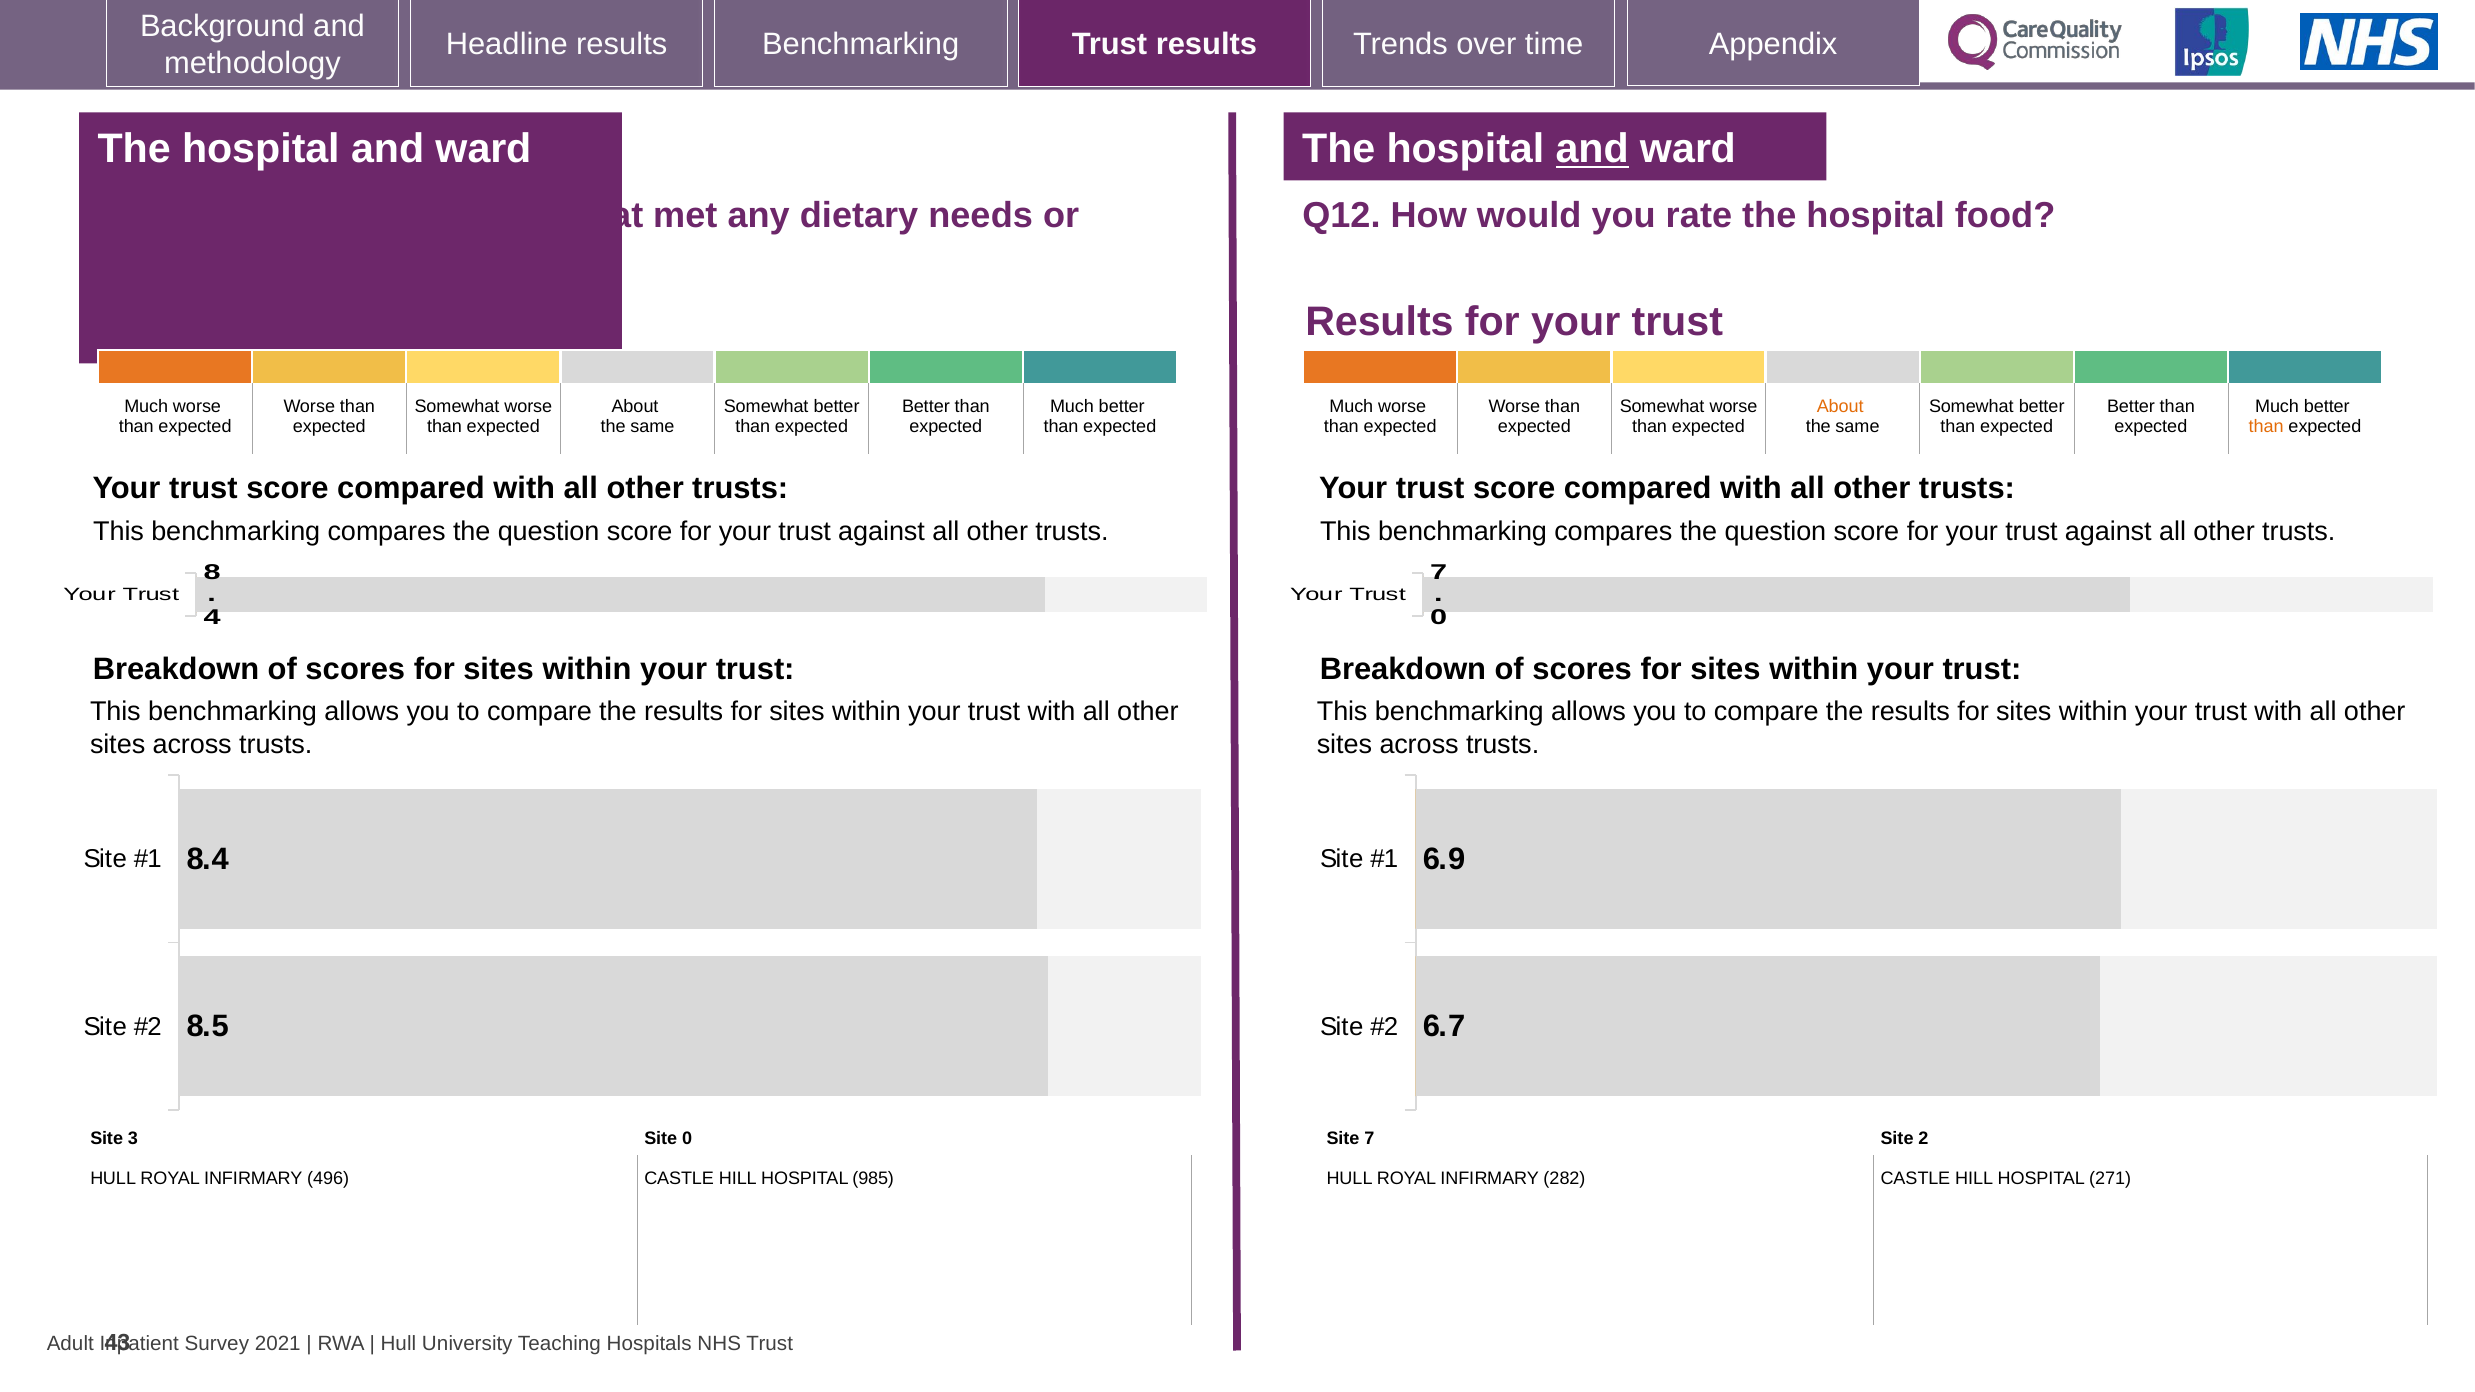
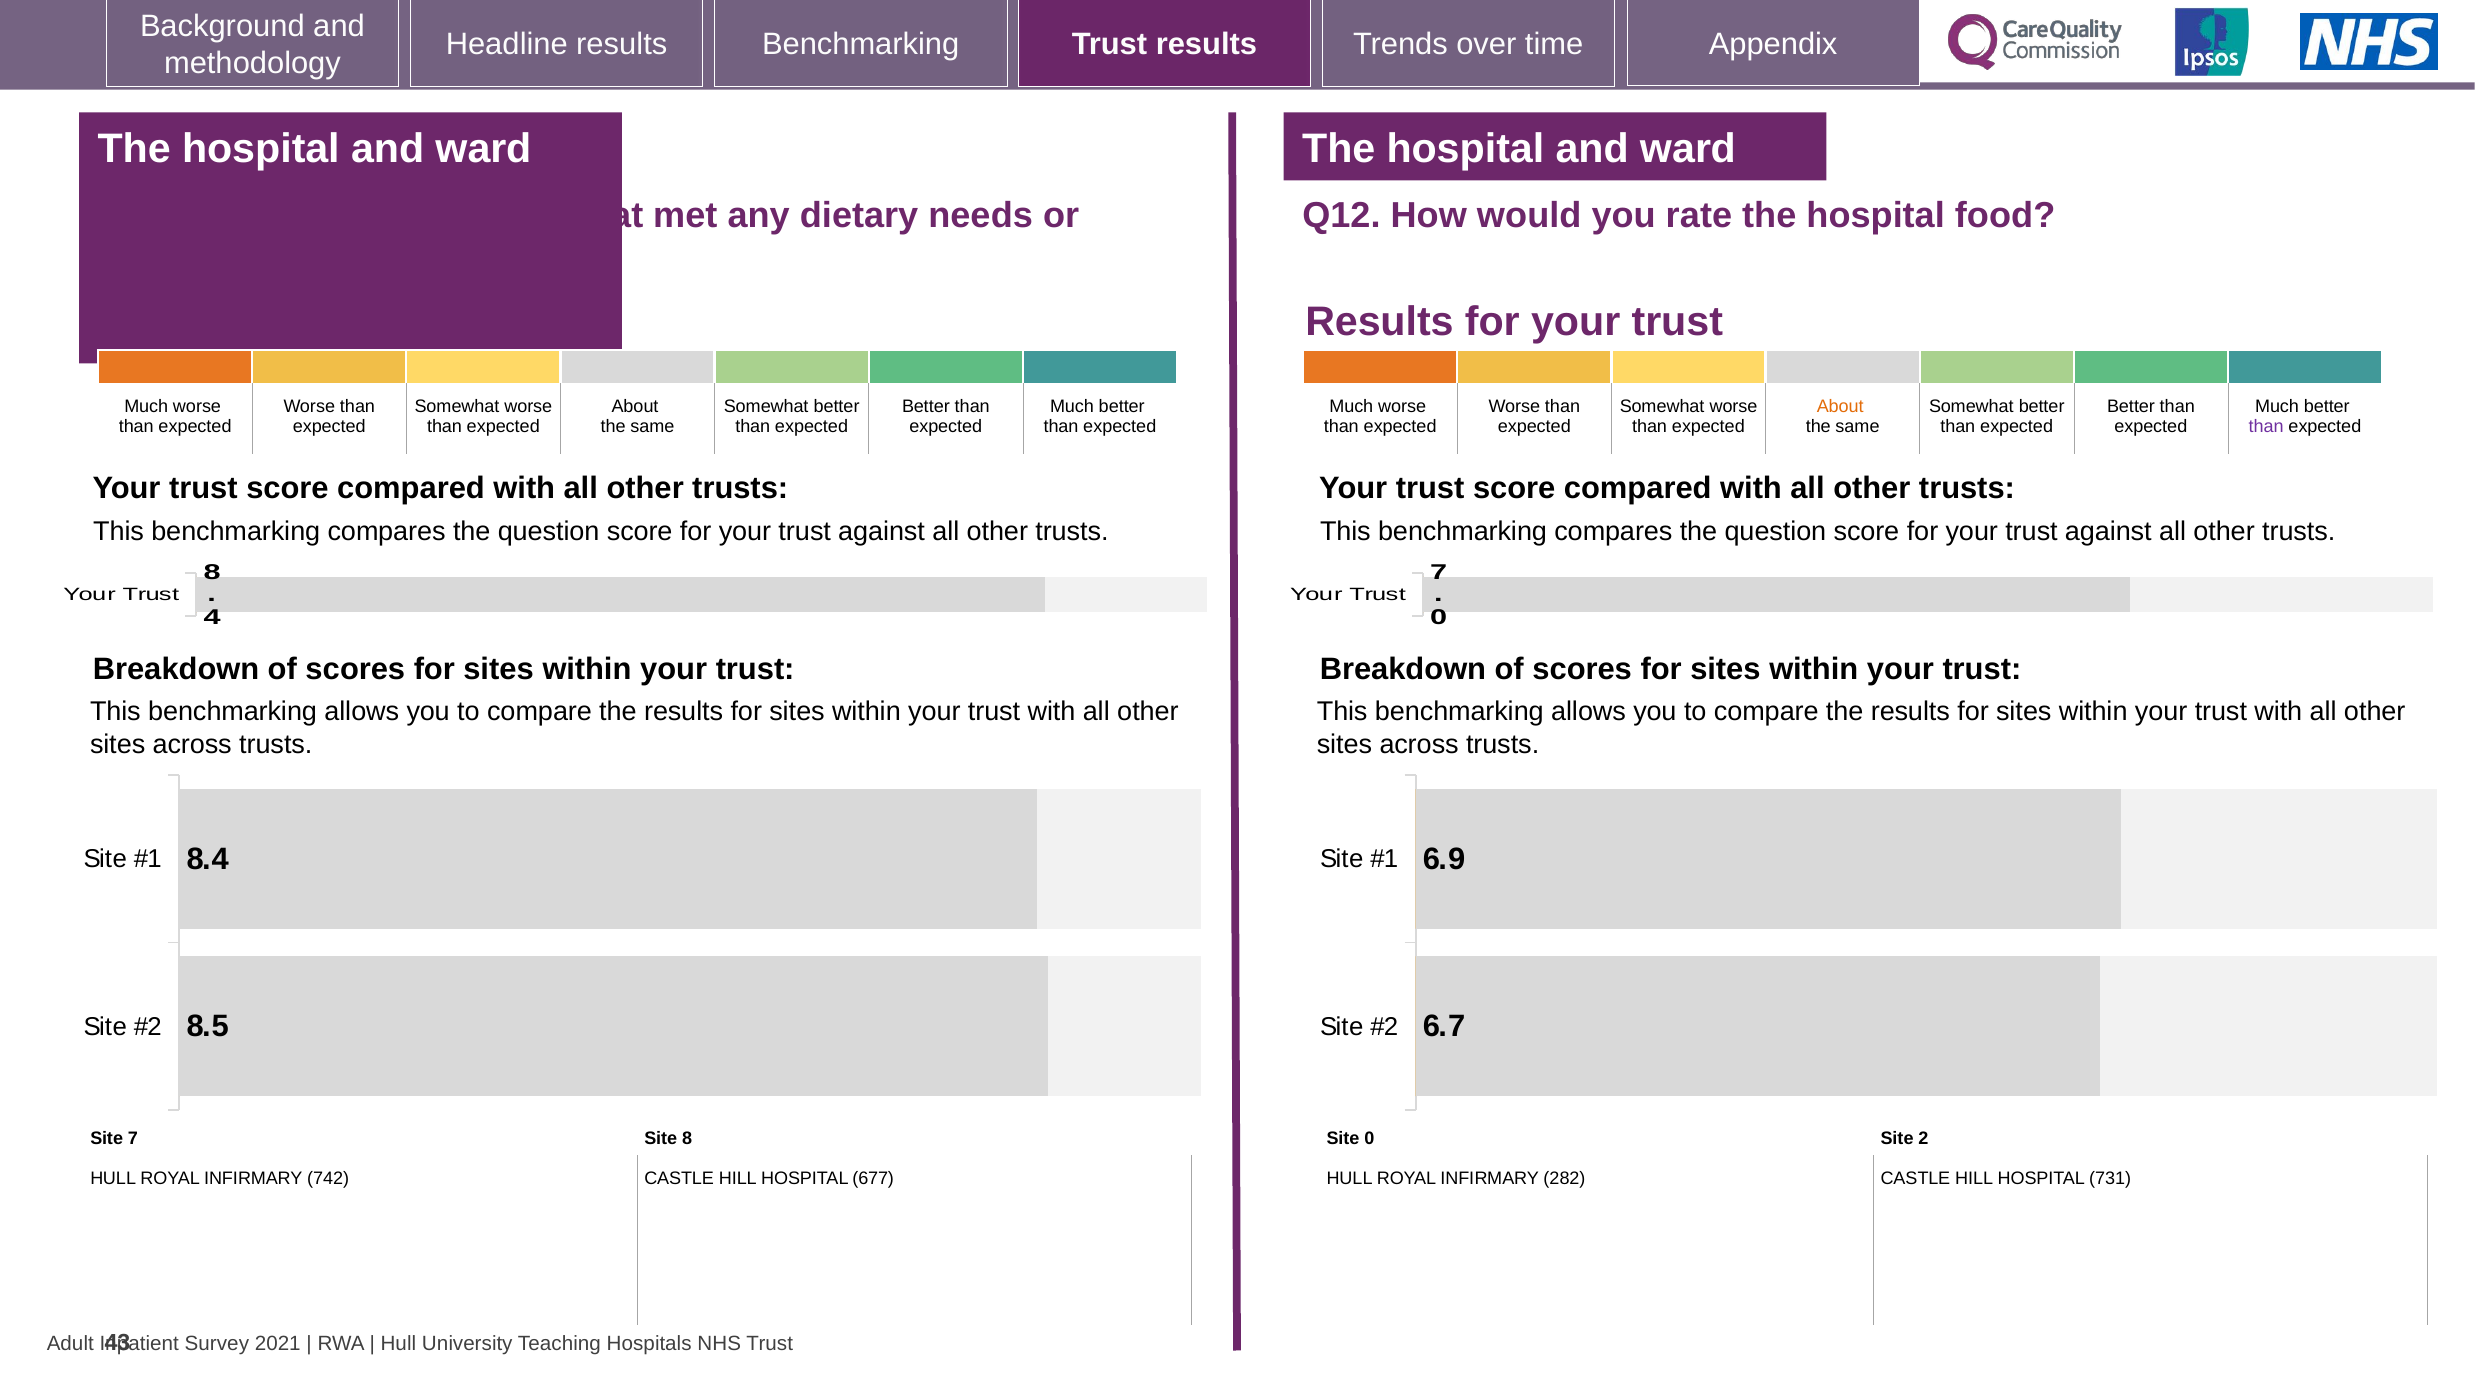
and underline: present -> none (1592, 149)
than colour: orange -> purple (2266, 427)
Site 3: 3 -> 7 (133, 1138)
Site 0: 0 -> 8 (687, 1138)
Site 7: 7 -> 0 (1369, 1138)
496: 496 -> 742 (328, 1179)
985: 985 -> 677 (873, 1179)
271: 271 -> 731 (2110, 1179)
